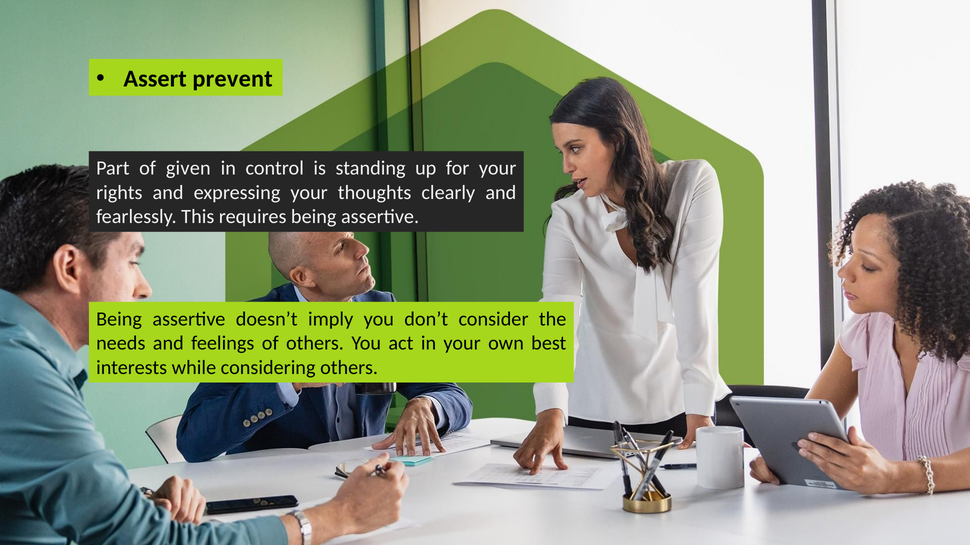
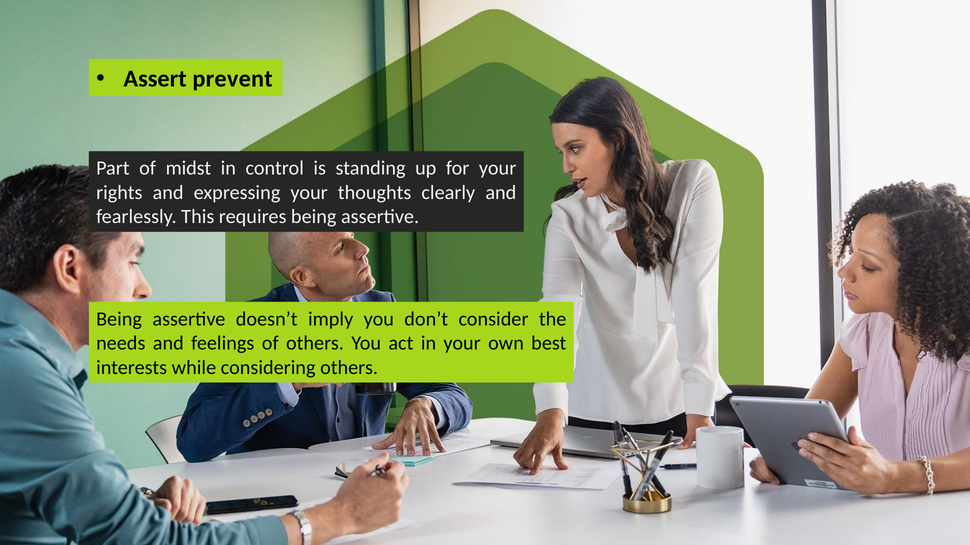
given: given -> midst (188, 168)
